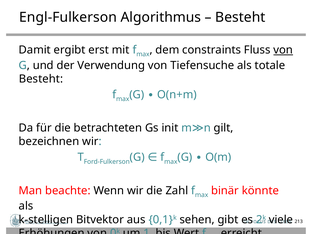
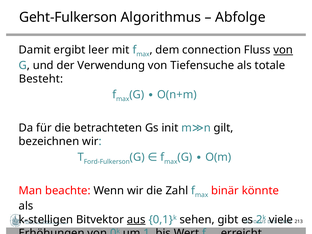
Engl-Fulkerson: Engl-Fulkerson -> Geht-Fulkerson (68, 17)
Besteht: Besteht -> Abfolge (240, 17)
erst: erst -> leer (99, 50)
constraints: constraints -> connection (212, 50)
aus underline: none -> present (136, 220)
